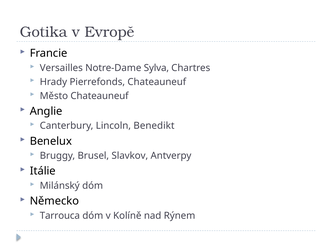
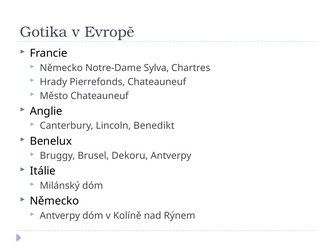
Versailles: Versailles -> Německo (61, 68)
Slavkov: Slavkov -> Dekoru (130, 156)
Tarrouca: Tarrouca -> Antverpy (60, 216)
